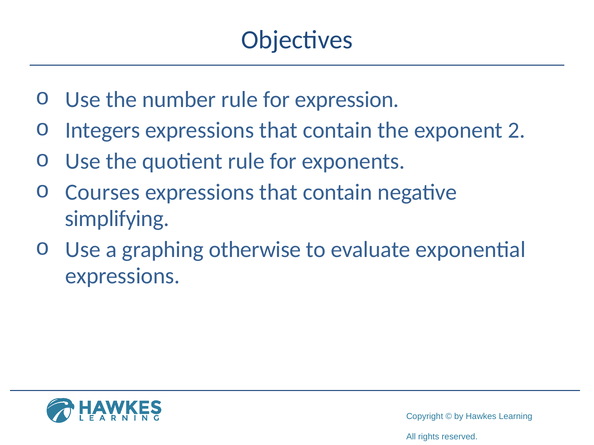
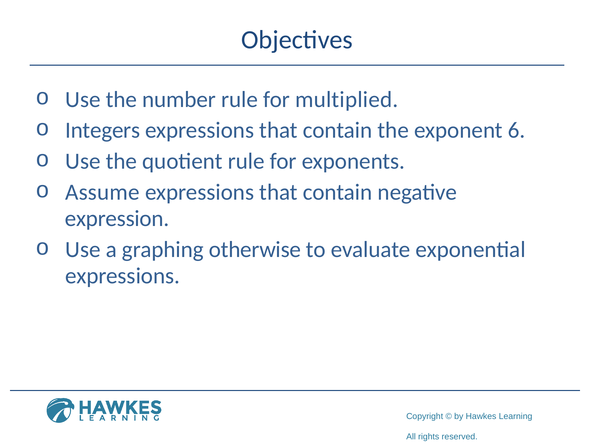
expression: expression -> multiplied (347, 100)
2: 2 -> 6 (517, 131)
Courses: Courses -> Assume (102, 192)
simplifying: simplifying -> expression (117, 219)
